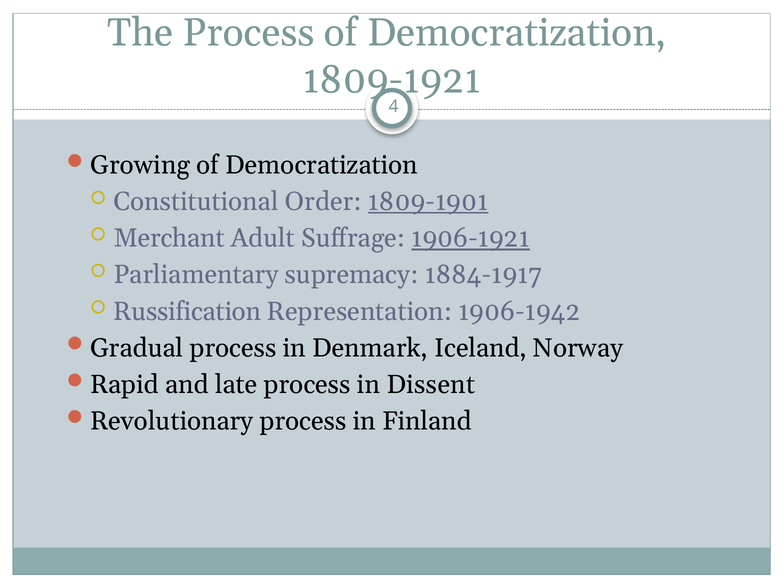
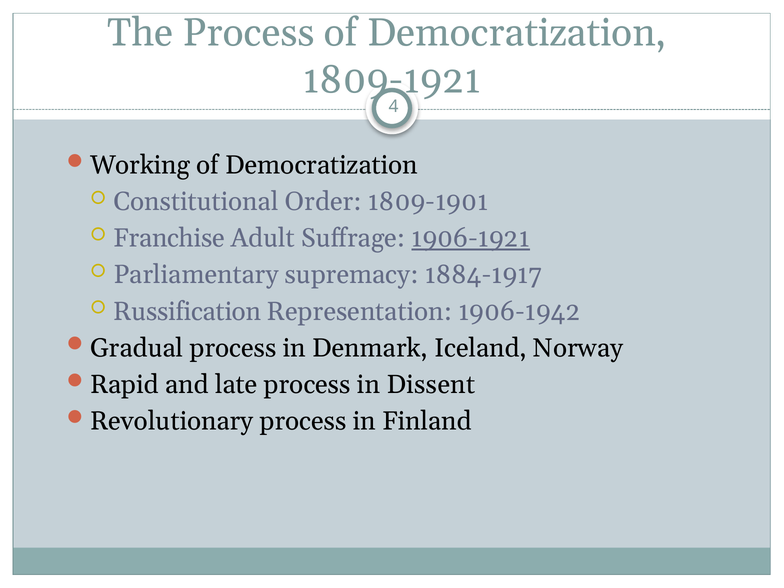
Growing: Growing -> Working (140, 165)
1809-1901 underline: present -> none (428, 202)
Merchant: Merchant -> Franchise (169, 238)
